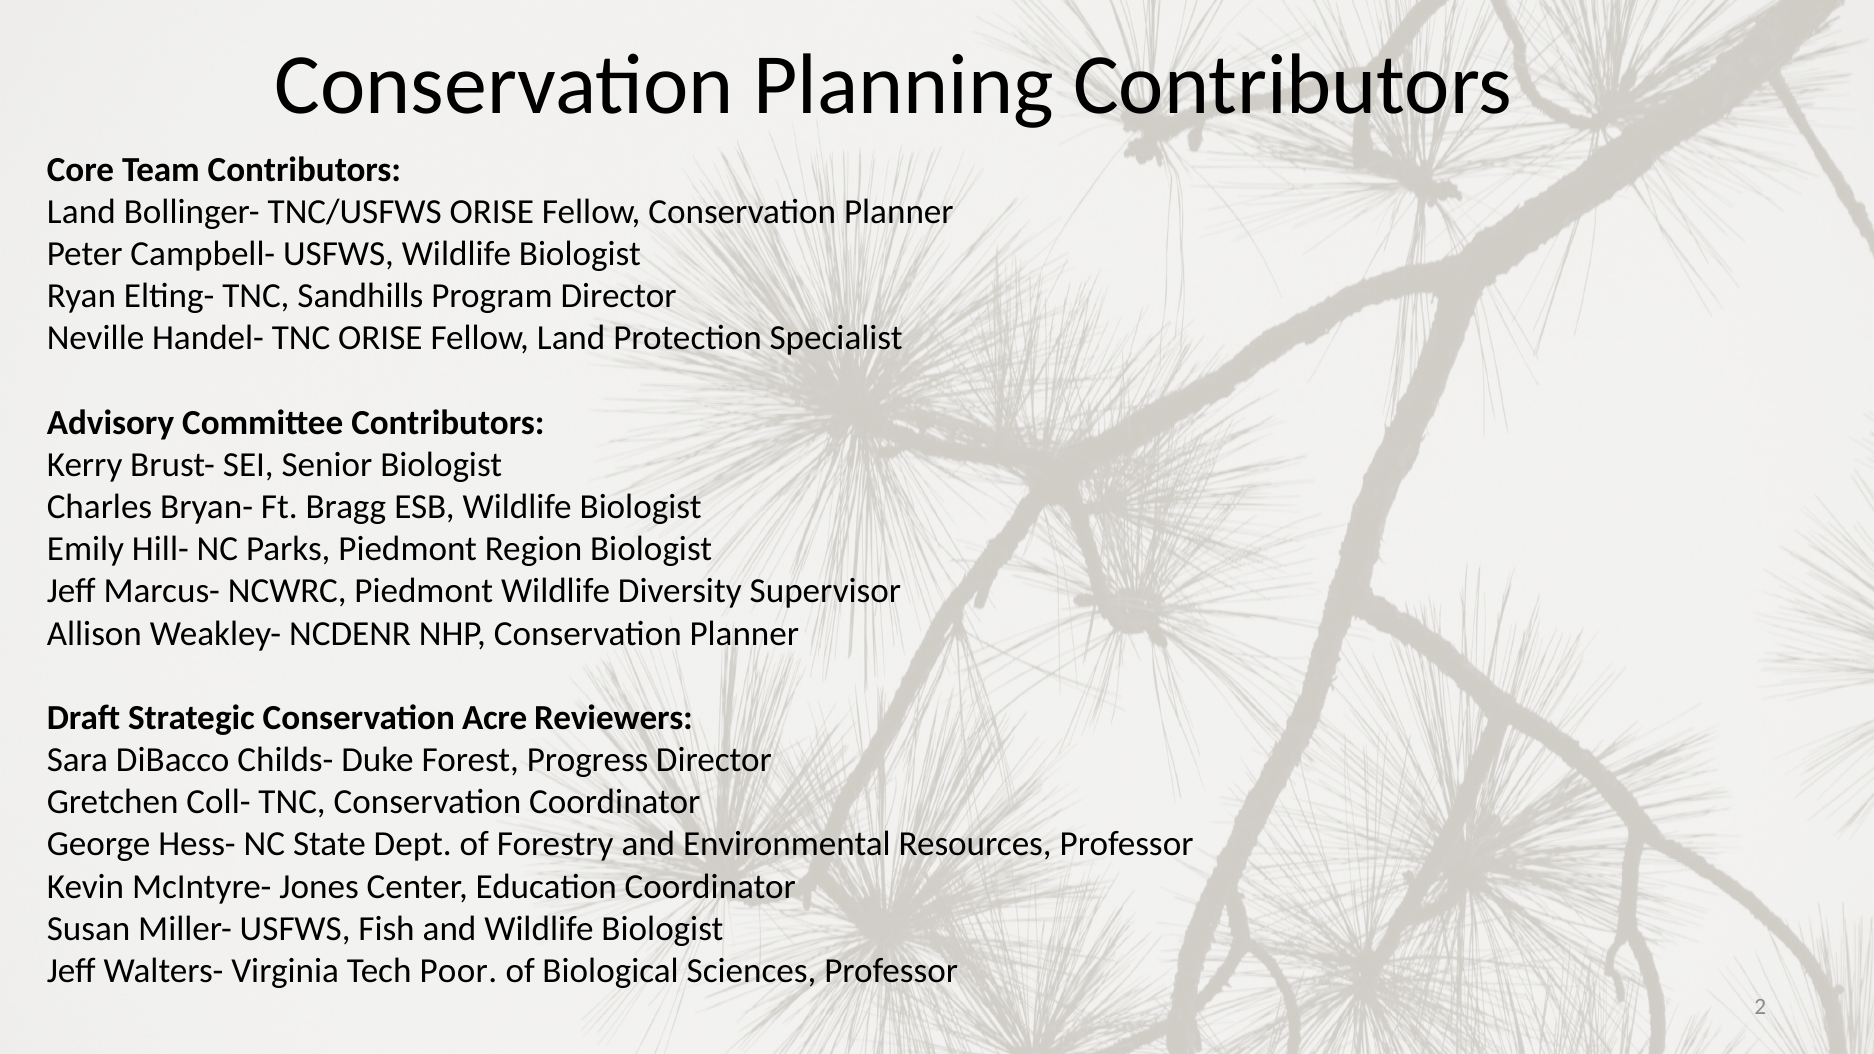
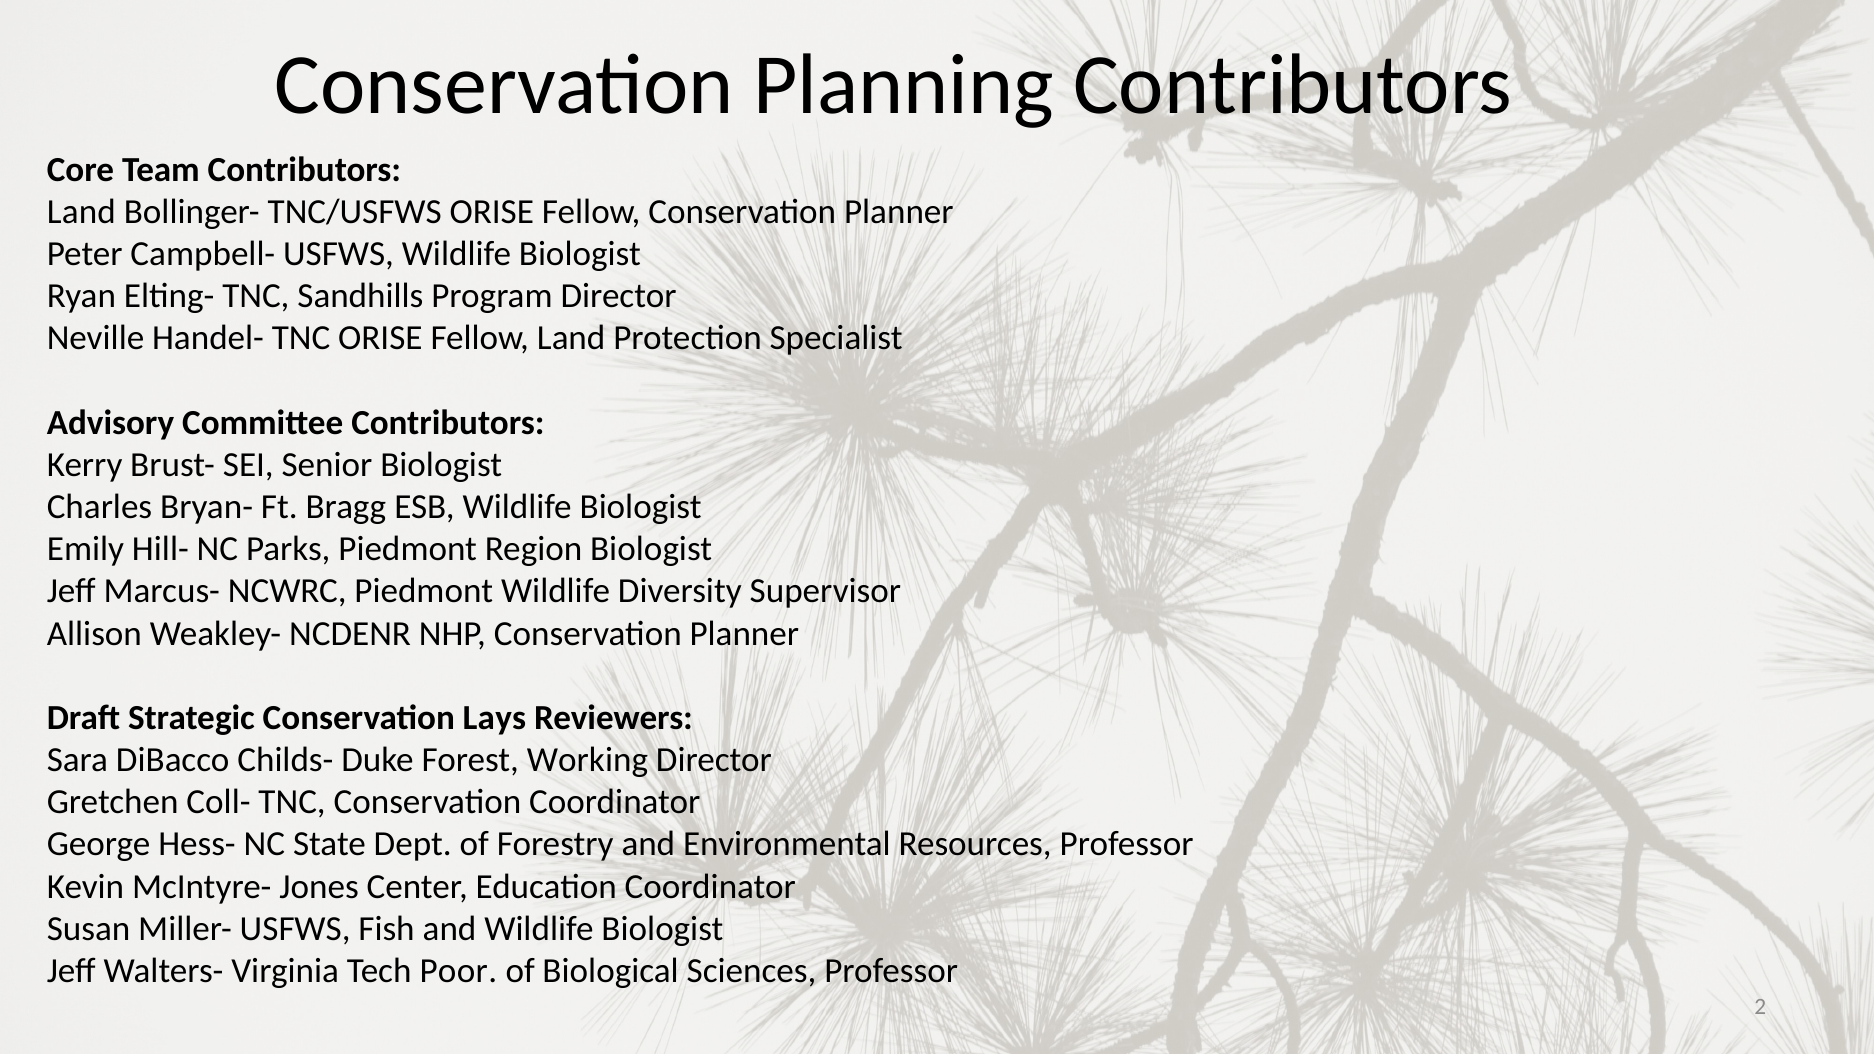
Acre: Acre -> Lays (494, 718)
Progress: Progress -> Working (587, 760)
